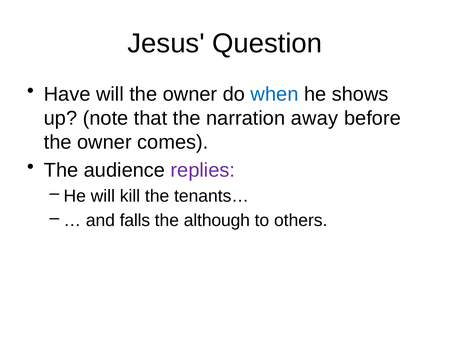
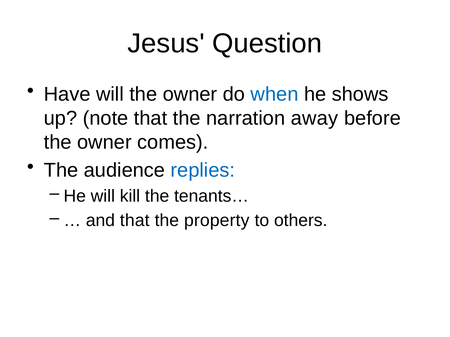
replies colour: purple -> blue (203, 170)
and falls: falls -> that (135, 221)
although: although -> property (217, 221)
